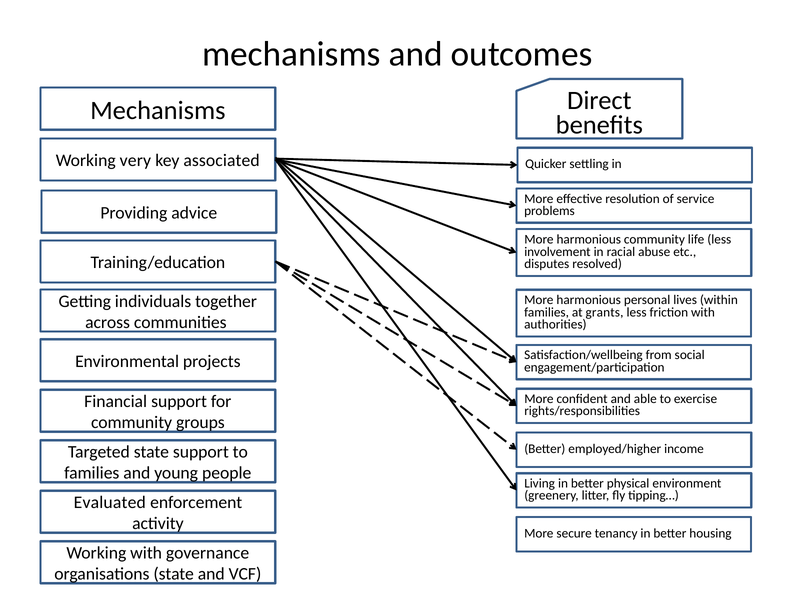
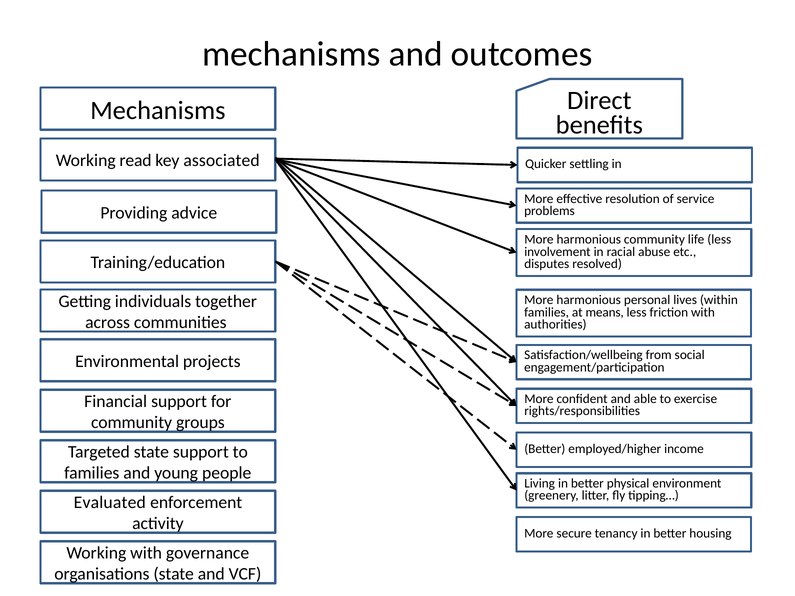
very: very -> read (136, 161)
grants: grants -> means (605, 312)
